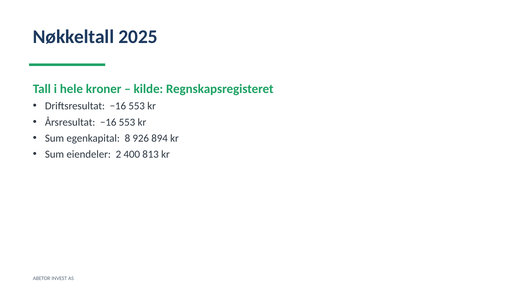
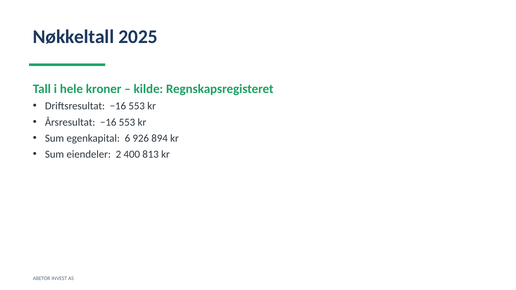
8: 8 -> 6 (127, 138)
